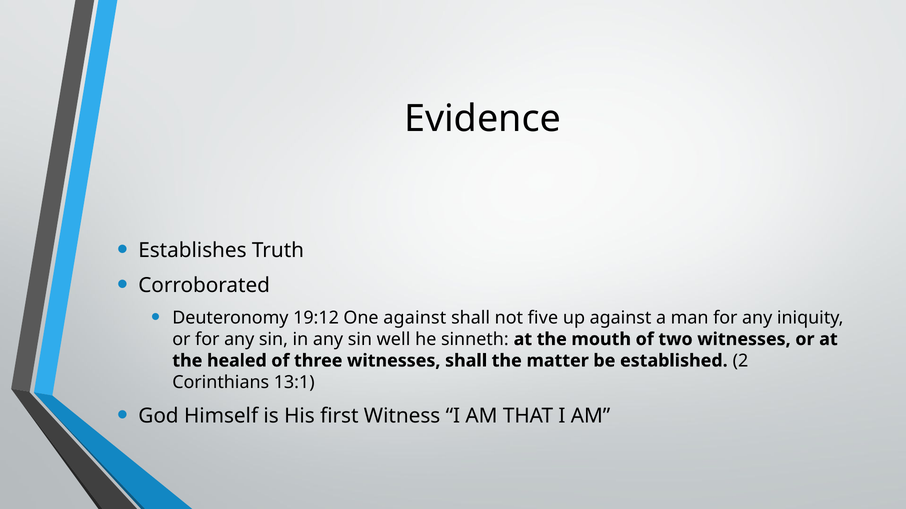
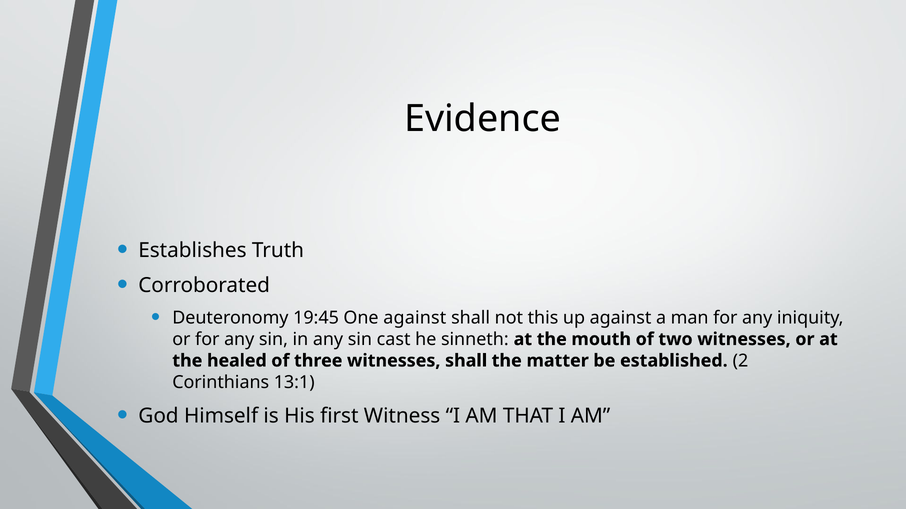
19:12: 19:12 -> 19:45 (316, 318)
five: five -> this (543, 318)
well: well -> cast (394, 340)
